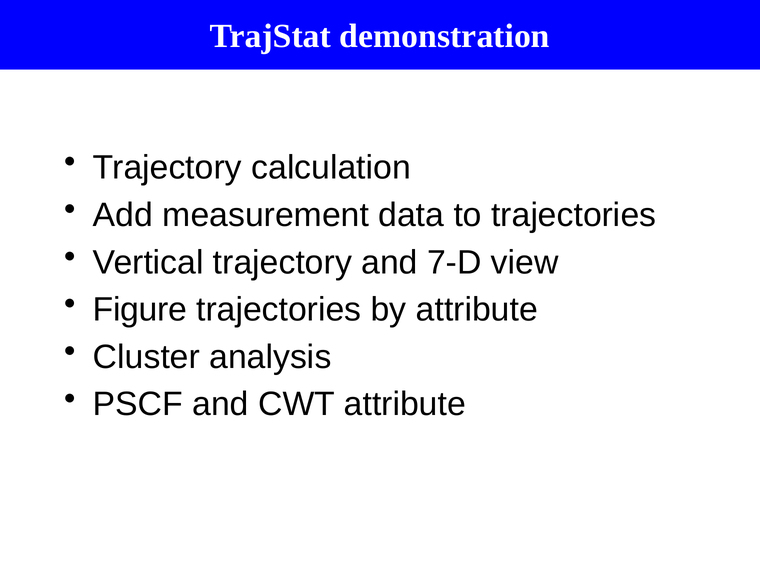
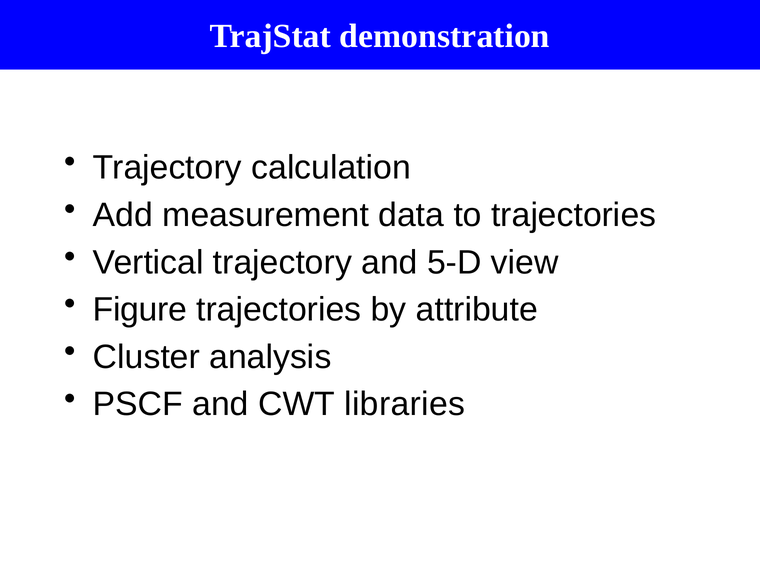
7-D: 7-D -> 5-D (454, 262)
CWT attribute: attribute -> libraries (405, 404)
